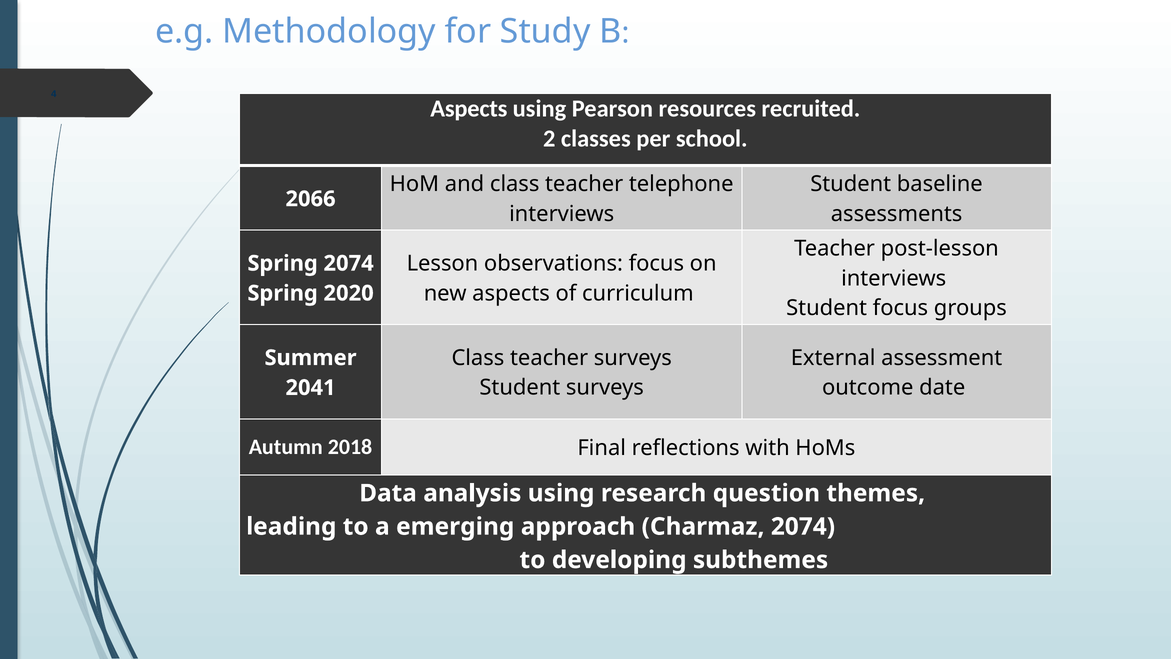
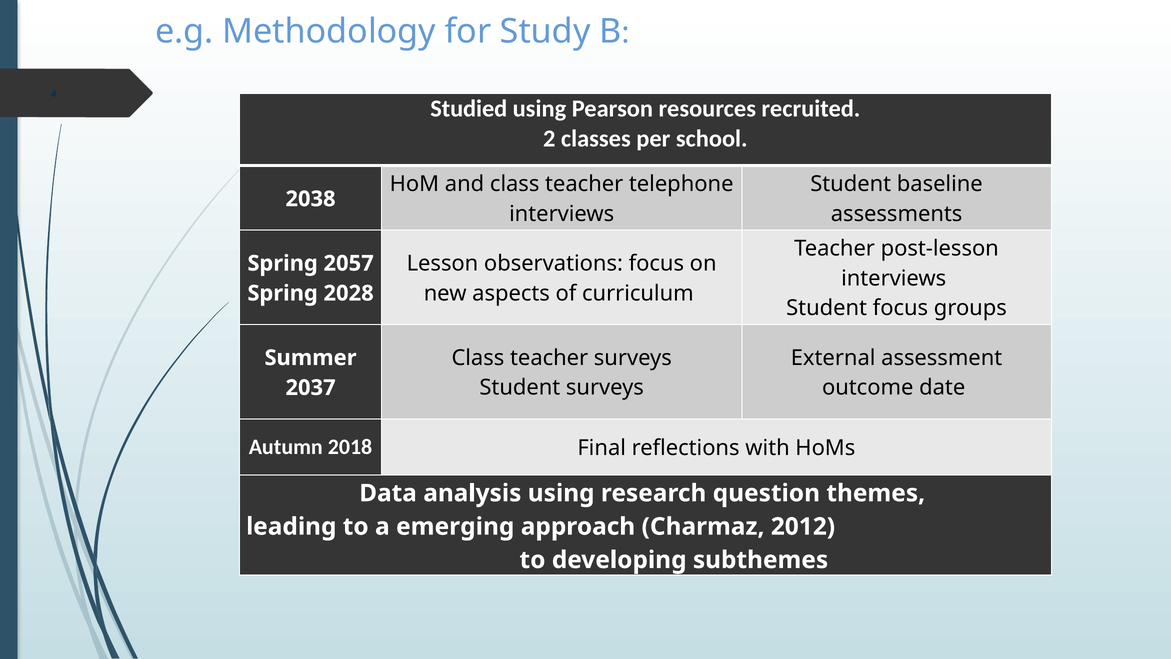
Aspects: Aspects -> Studied (469, 109)
2066: 2066 -> 2038 (311, 199)
Spring 2074: 2074 -> 2057 (349, 263)
2020: 2020 -> 2028 (349, 293)
2041: 2041 -> 2037 (311, 388)
Charmaz 2074: 2074 -> 2012 (803, 526)
